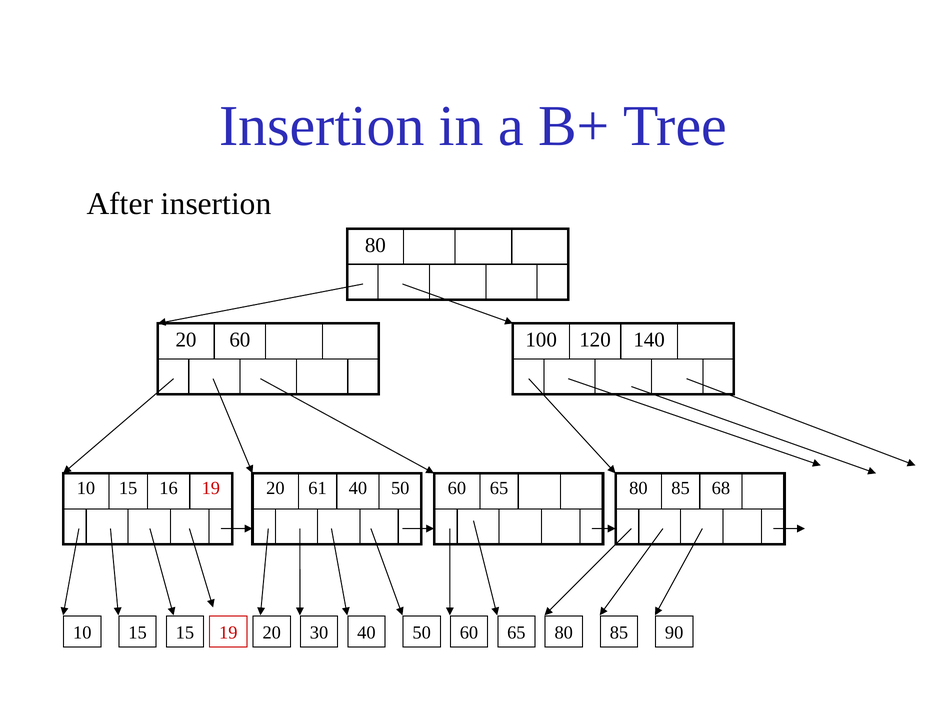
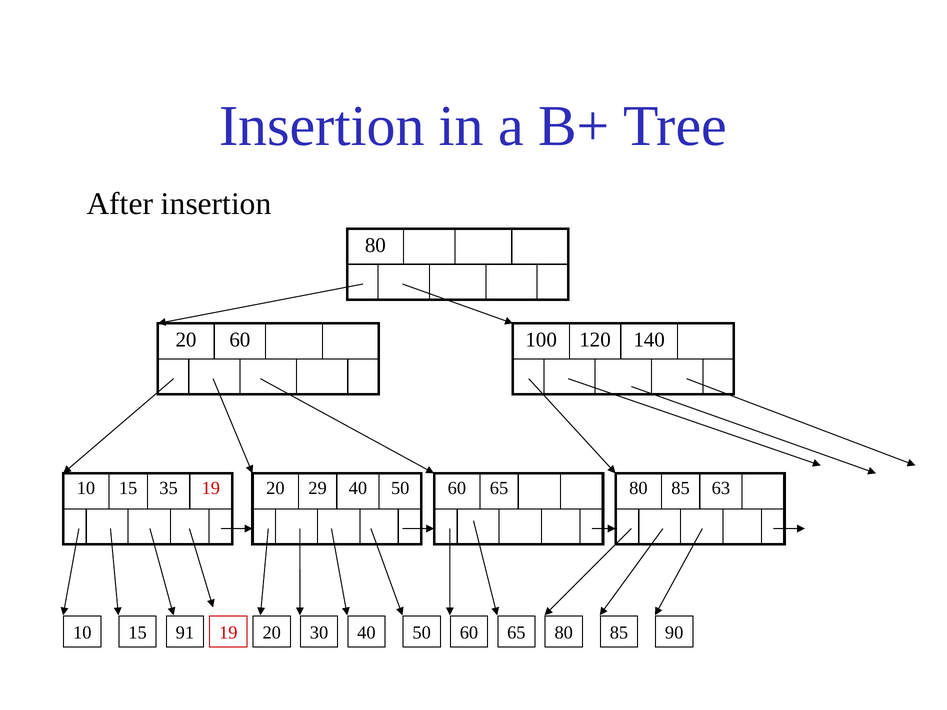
16: 16 -> 35 (169, 489)
61: 61 -> 29 (318, 489)
68: 68 -> 63 (721, 489)
15 15: 15 -> 91 (185, 633)
